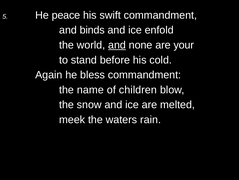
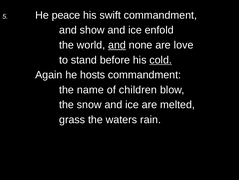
binds: binds -> show (92, 30)
your: your -> love (184, 45)
cold underline: none -> present (161, 60)
bless: bless -> hosts (93, 75)
meek: meek -> grass (72, 119)
